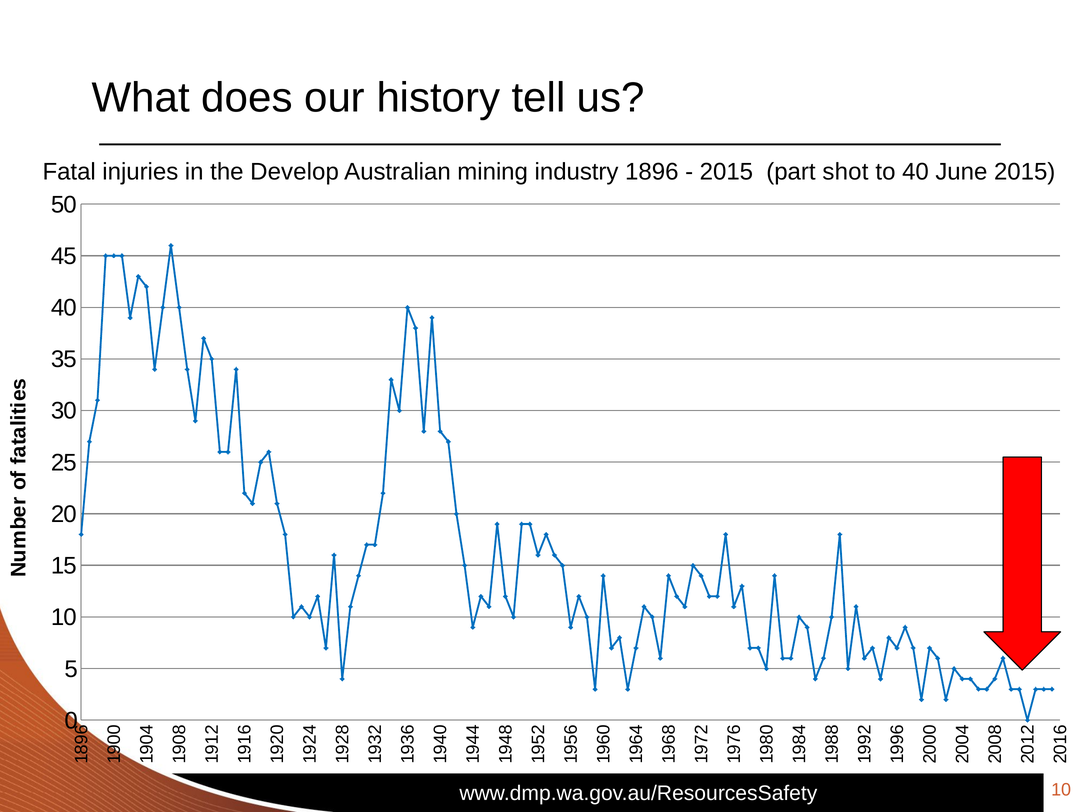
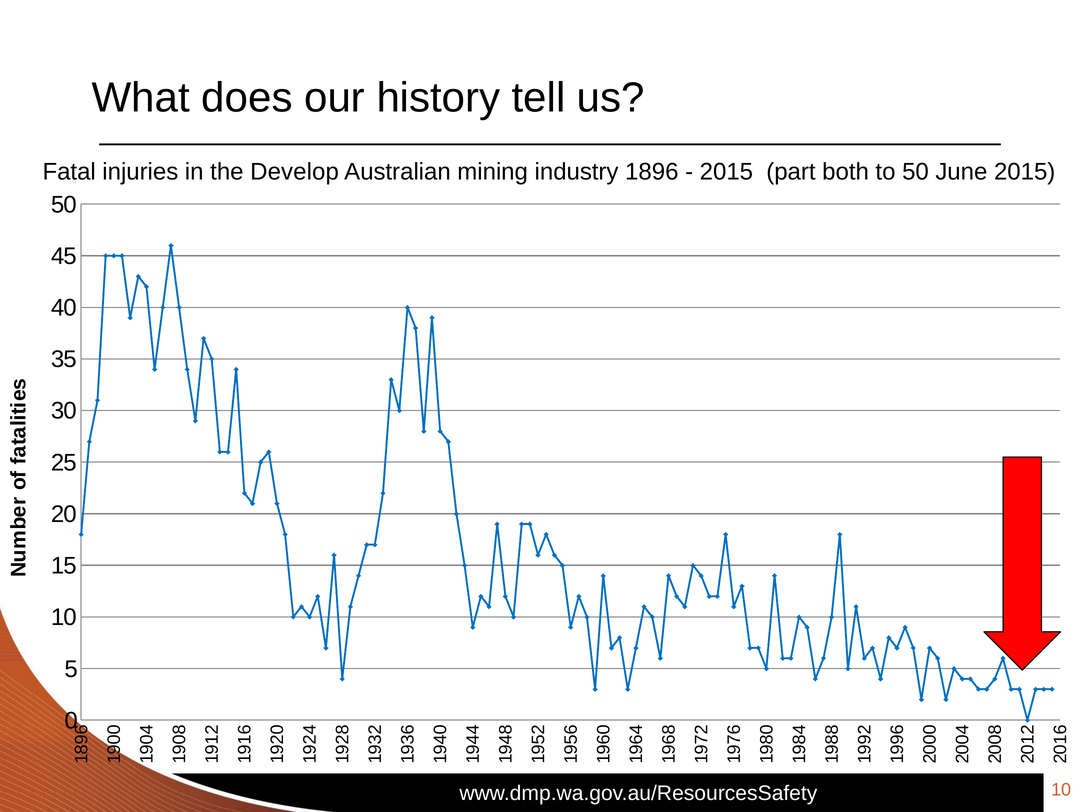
shot: shot -> both (846, 172)
to 40: 40 -> 50 (915, 172)
